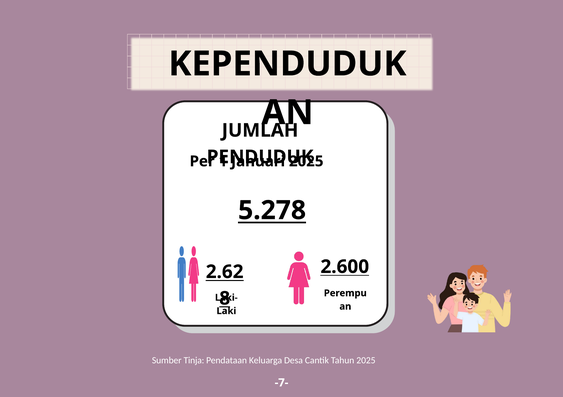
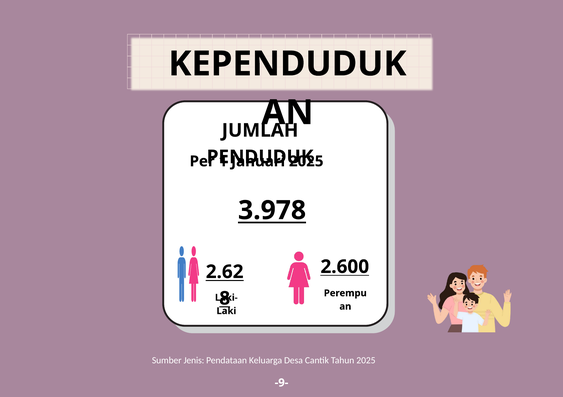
5.278: 5.278 -> 3.978 (272, 210)
Tinja: Tinja -> Jenis (194, 360)
-7-: -7- -> -9- (282, 382)
